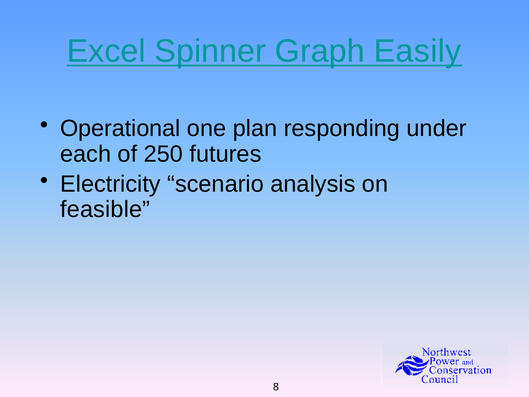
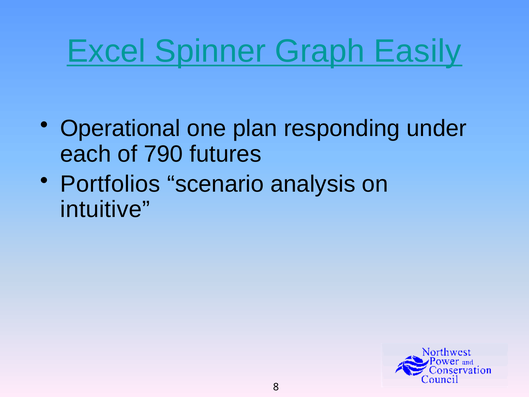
250: 250 -> 790 (163, 154)
Electricity: Electricity -> Portfolios (110, 184)
feasible: feasible -> intuitive (105, 209)
